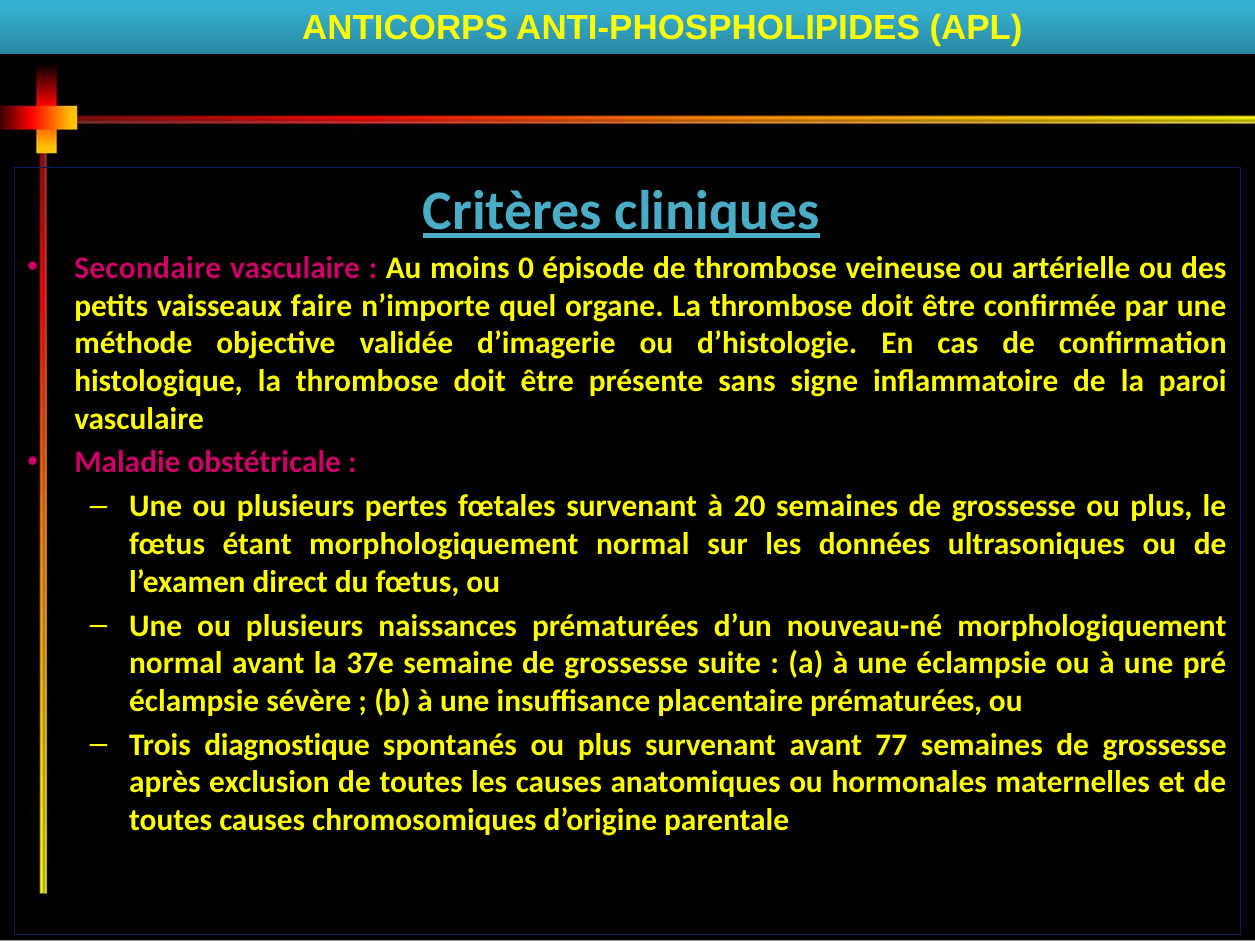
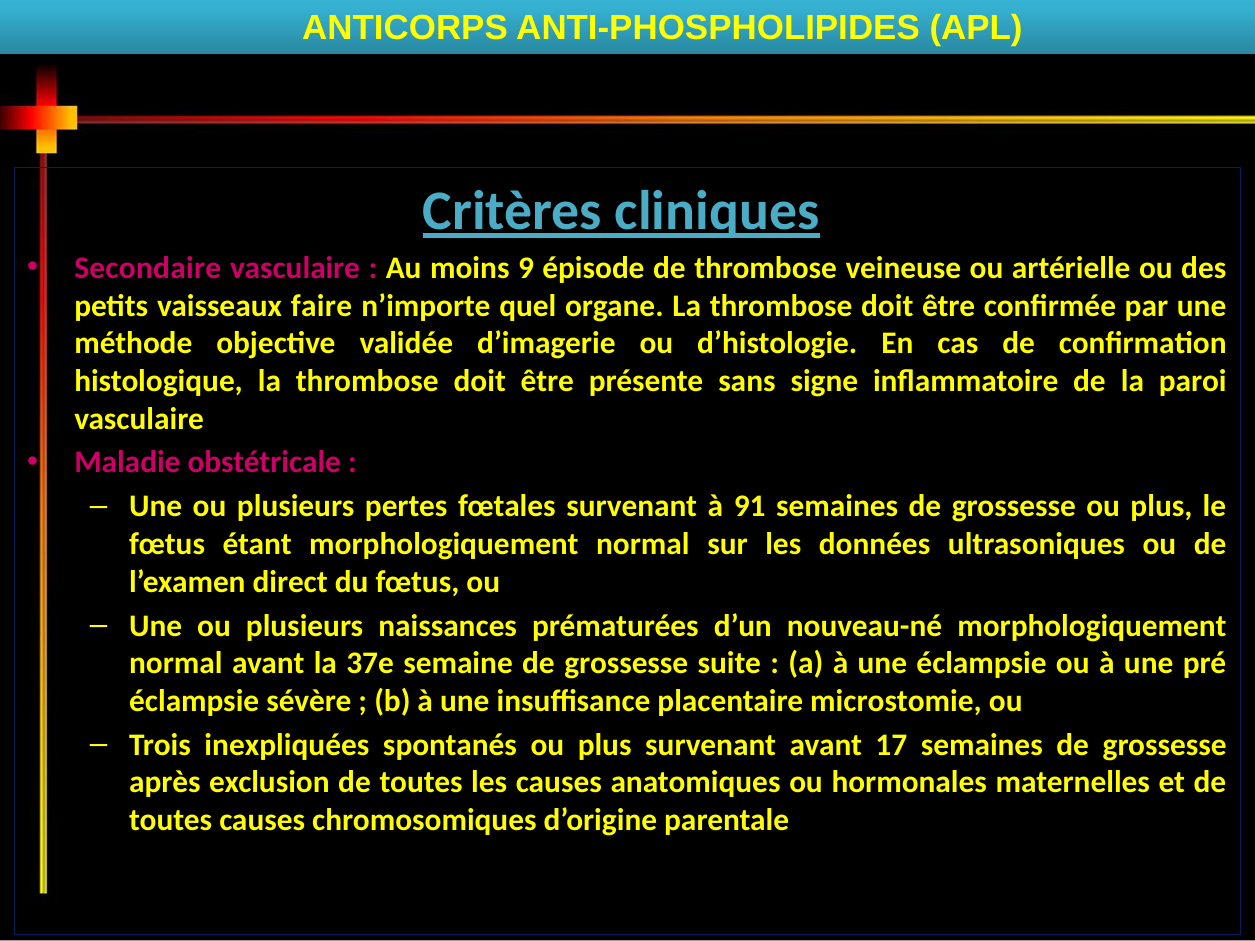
0: 0 -> 9 (526, 268)
20: 20 -> 91 (750, 507)
placentaire prématurées: prématurées -> microstomie (896, 701)
diagnostique: diagnostique -> inexpliquées (287, 745)
77: 77 -> 17 (891, 745)
